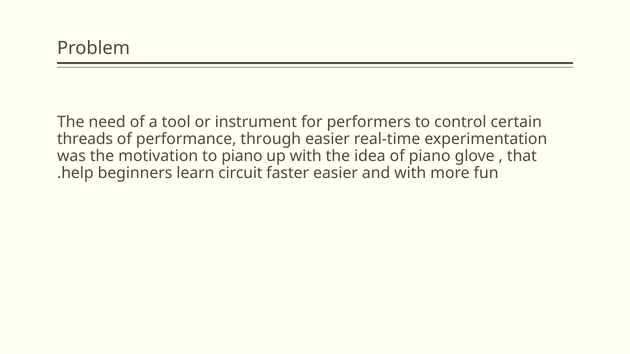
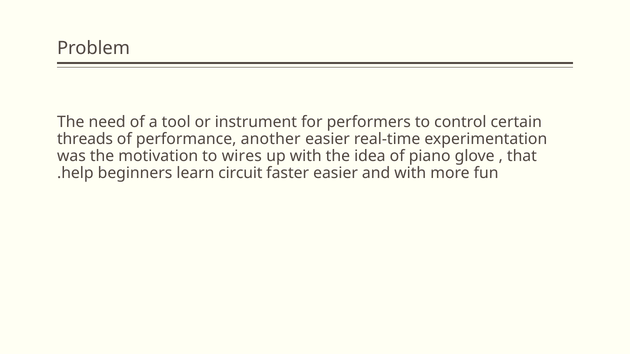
through: through -> another (271, 139)
to piano: piano -> wires (242, 156)
